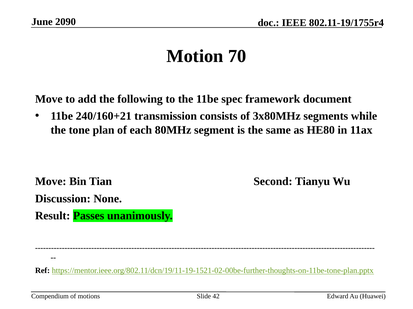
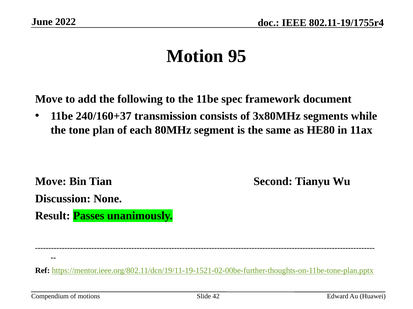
2090: 2090 -> 2022 (66, 22)
70: 70 -> 95 (237, 56)
240/160+21: 240/160+21 -> 240/160+37 (104, 116)
